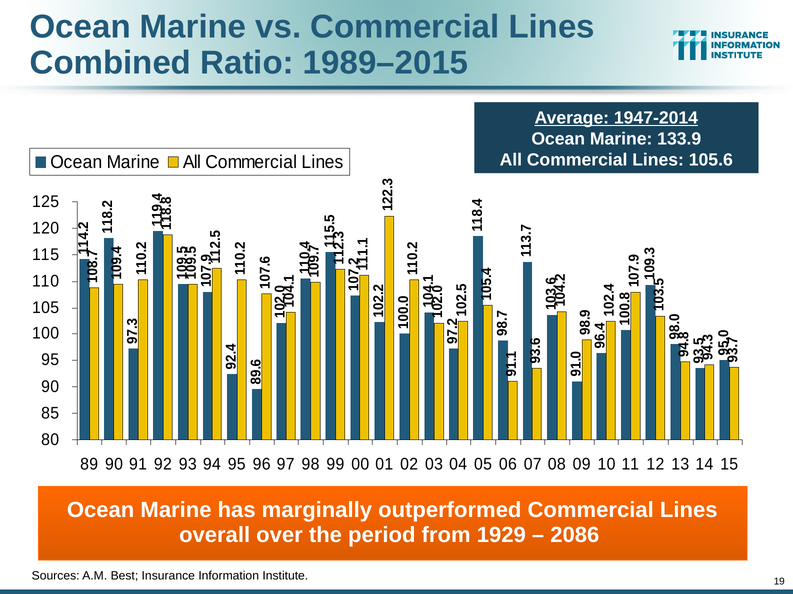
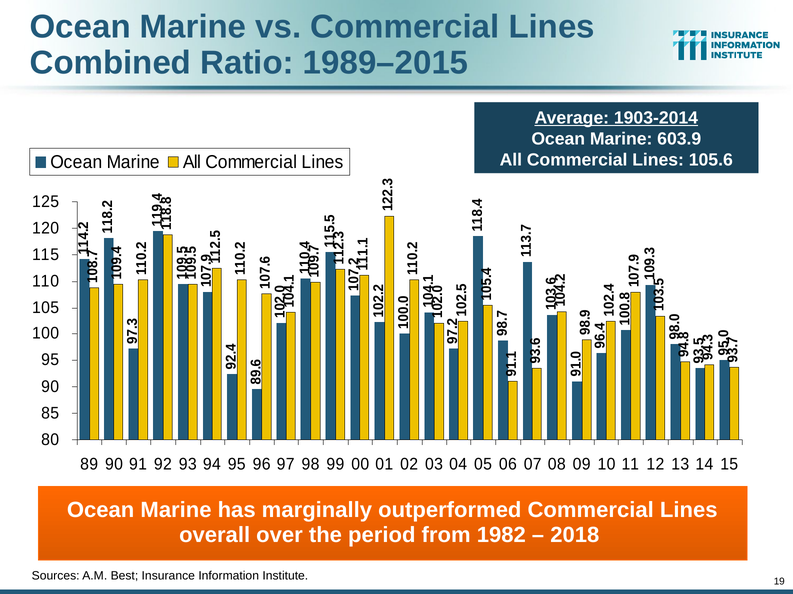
1947-2014: 1947-2014 -> 1903-2014 (656, 118)
133.9: 133.9 -> 603.9 (679, 139)
1929: 1929 -> 1982 (501, 536)
2086: 2086 -> 2018 (575, 536)
